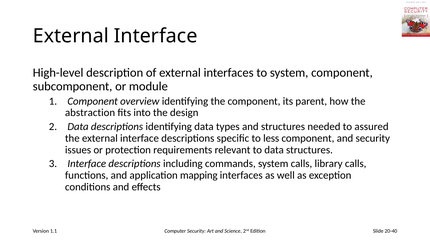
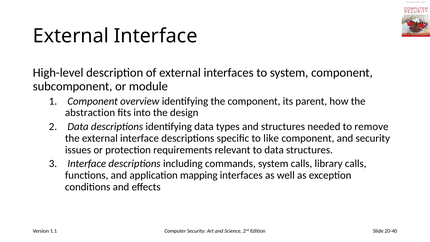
assured: assured -> remove (371, 127)
less: less -> like (271, 138)
